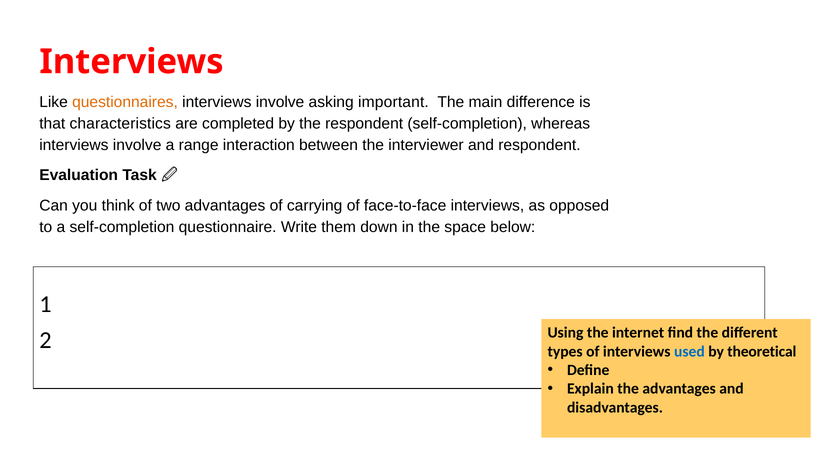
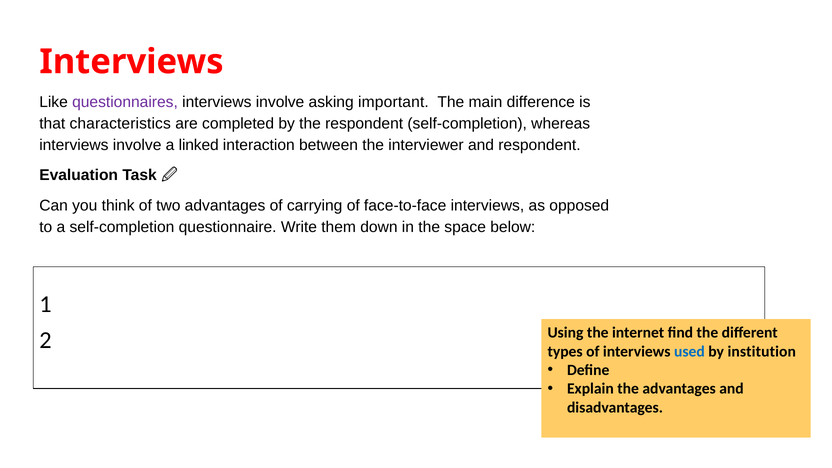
questionnaires colour: orange -> purple (125, 102)
range: range -> linked (199, 145)
theoretical: theoretical -> institution (762, 351)
